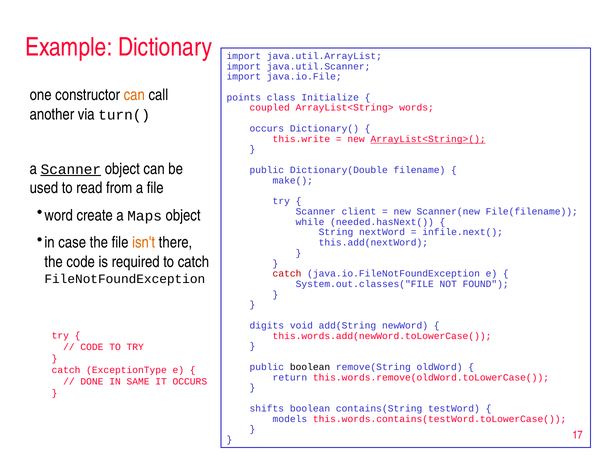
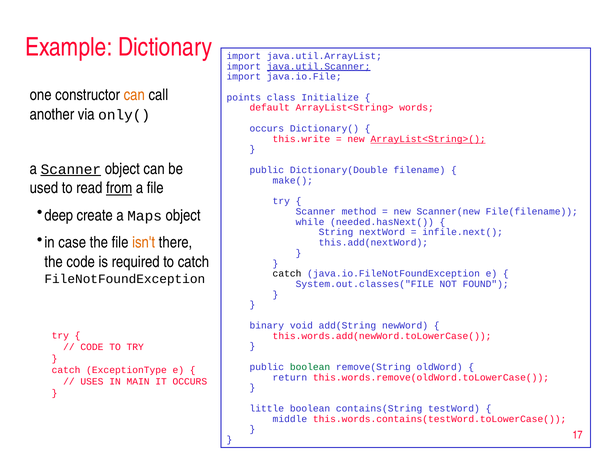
java.util.Scanner underline: none -> present (319, 66)
coupled: coupled -> default (270, 108)
turn(: turn( -> only( (124, 115)
from underline: none -> present (119, 188)
word: word -> deep (59, 215)
client: client -> method (359, 211)
catch colour: red -> black (287, 274)
digits: digits -> binary (267, 326)
boolean colour: black -> green (310, 367)
DONE: DONE -> USES (92, 382)
SAME: SAME -> MAIN (138, 382)
shifts: shifts -> little (267, 408)
models: models -> middle (290, 419)
